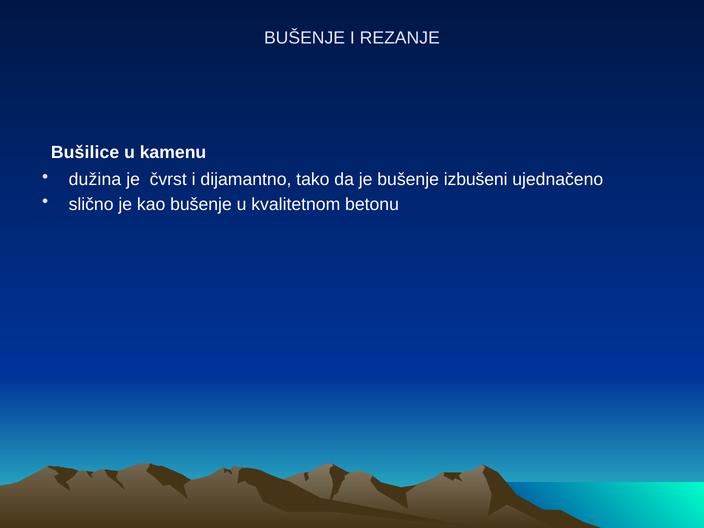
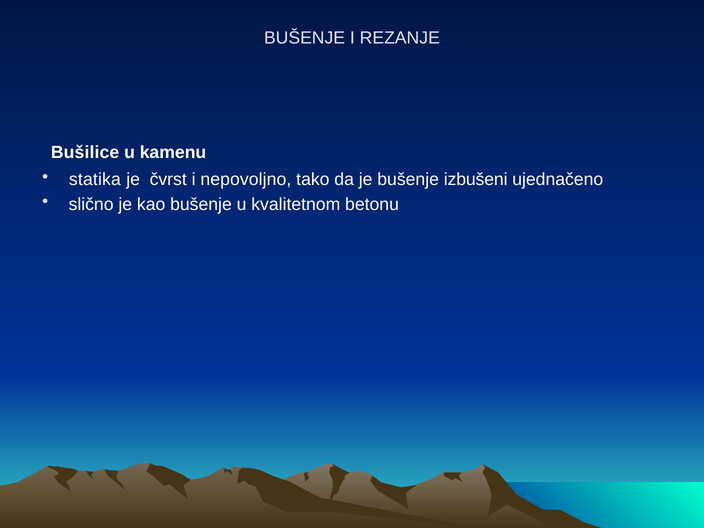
dužina: dužina -> statika (95, 180)
dijamantno: dijamantno -> nepovoljno (246, 180)
